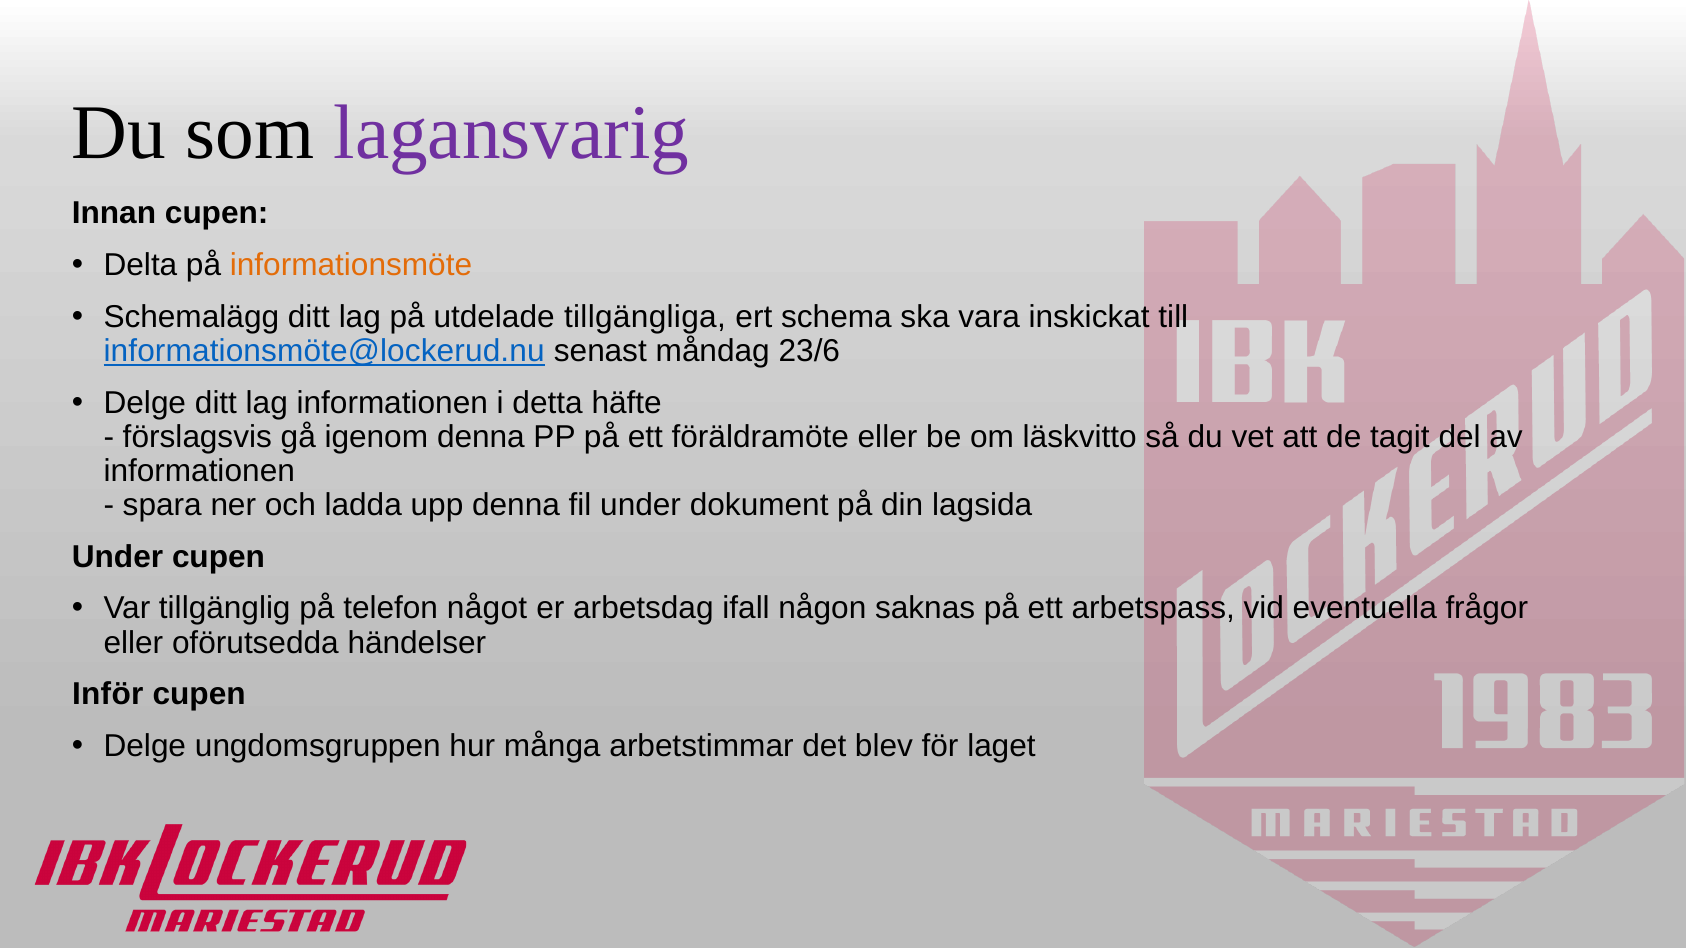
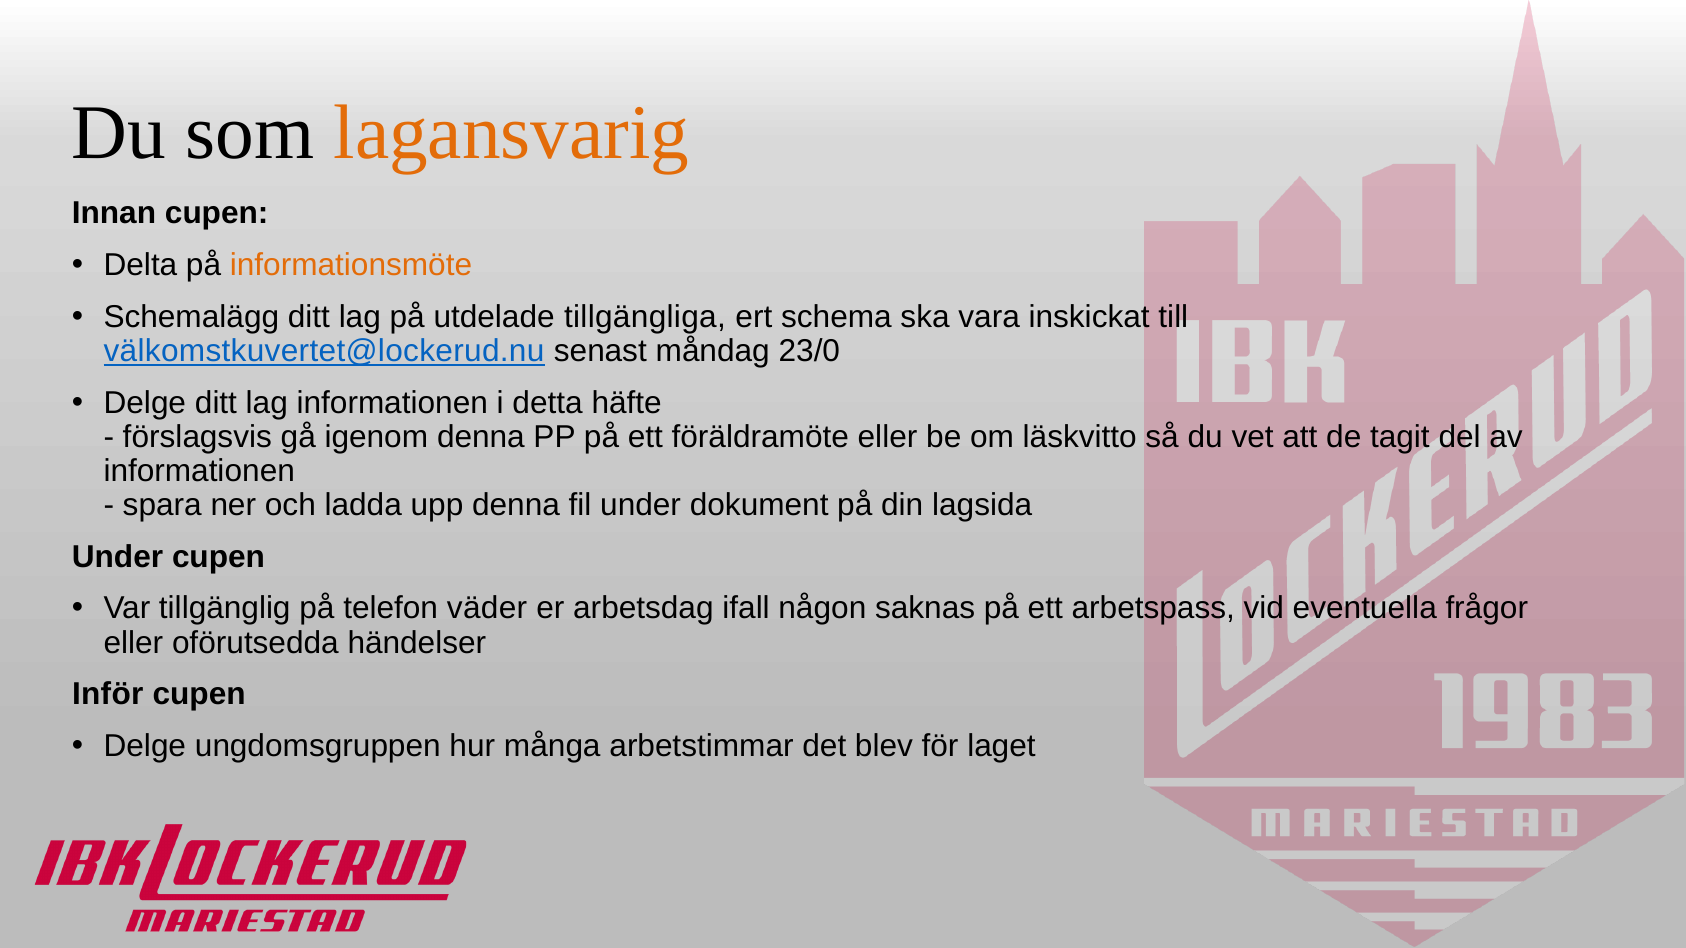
lagansvarig colour: purple -> orange (512, 133)
informationsmöte@lockerud.nu: informationsmöte@lockerud.nu -> välkomstkuvertet@lockerud.nu (324, 351)
23/6: 23/6 -> 23/0 (809, 351)
något: något -> väder (487, 609)
